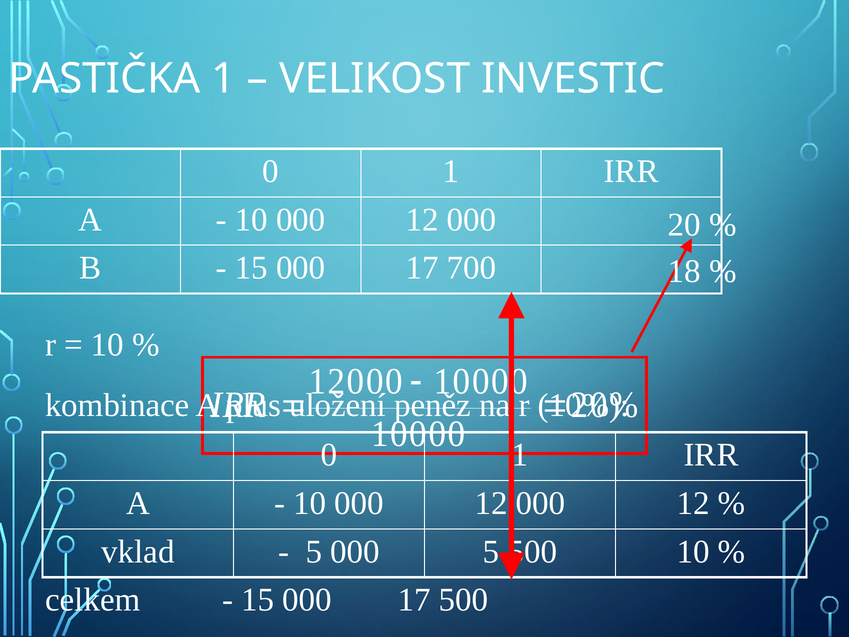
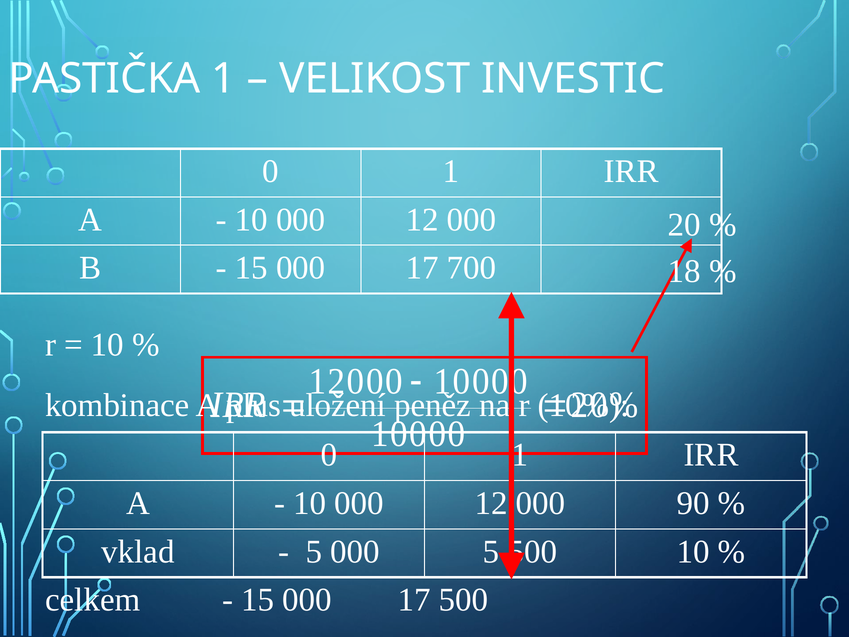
12 000 12: 12 -> 90 (693, 503)
